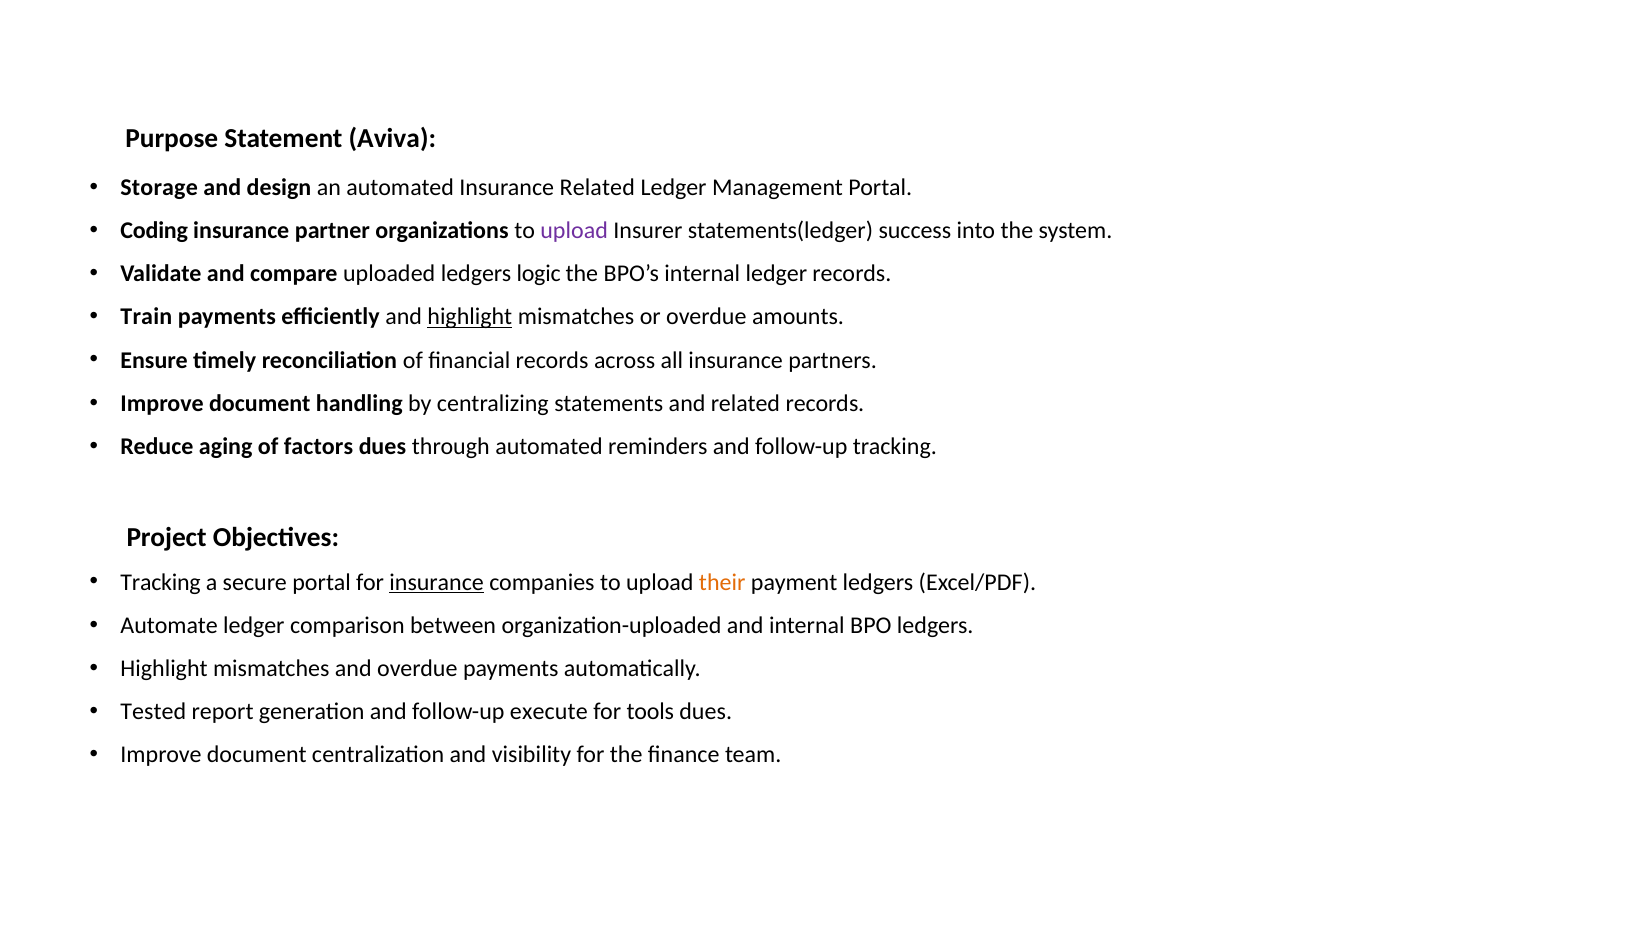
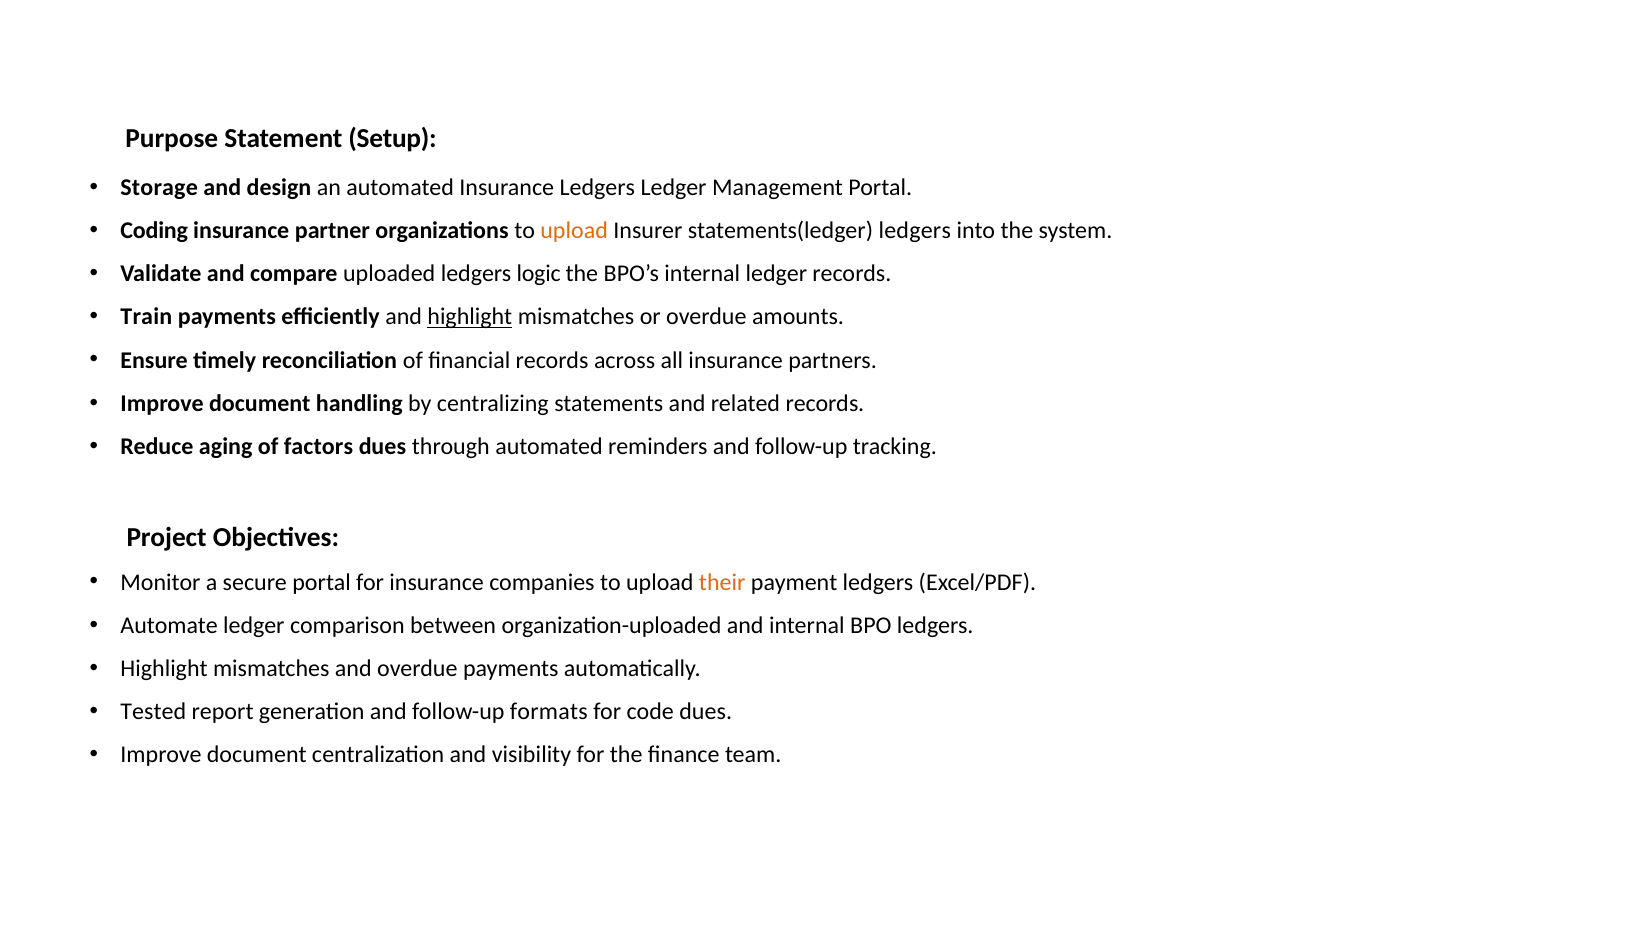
Aviva: Aviva -> Setup (393, 138)
Insurance Related: Related -> Ledgers (597, 188)
upload colour: purple -> orange (574, 231)
statements(ledger success: success -> ledgers (915, 231)
Tracking: Tracking -> Monitor (160, 582)
insurance underline: present -> none (437, 582)
execute: execute -> formats (549, 712)
tools: tools -> code (650, 712)
